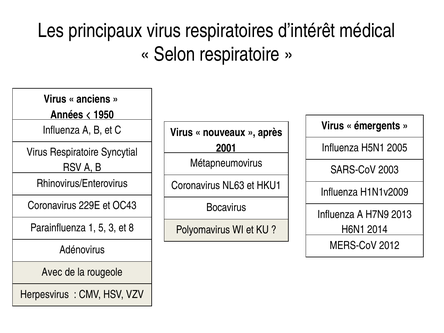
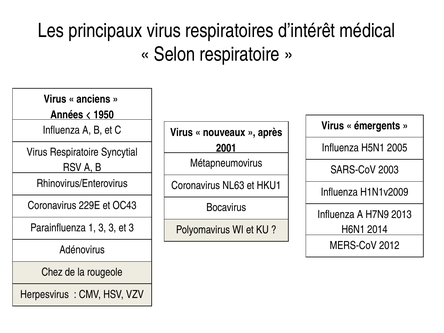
1 5: 5 -> 3 (102, 228)
et 8: 8 -> 3 (131, 228)
Avec: Avec -> Chez (52, 272)
